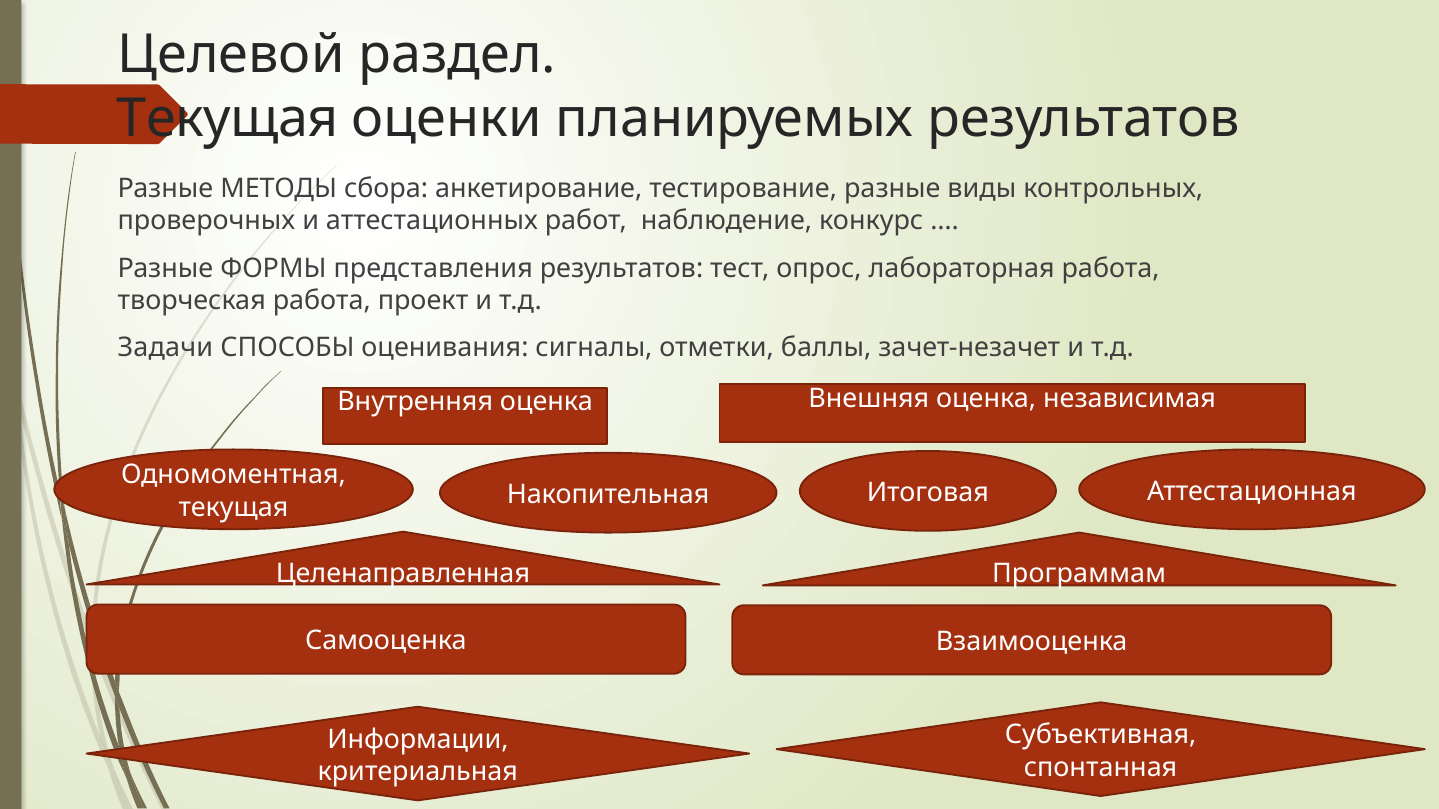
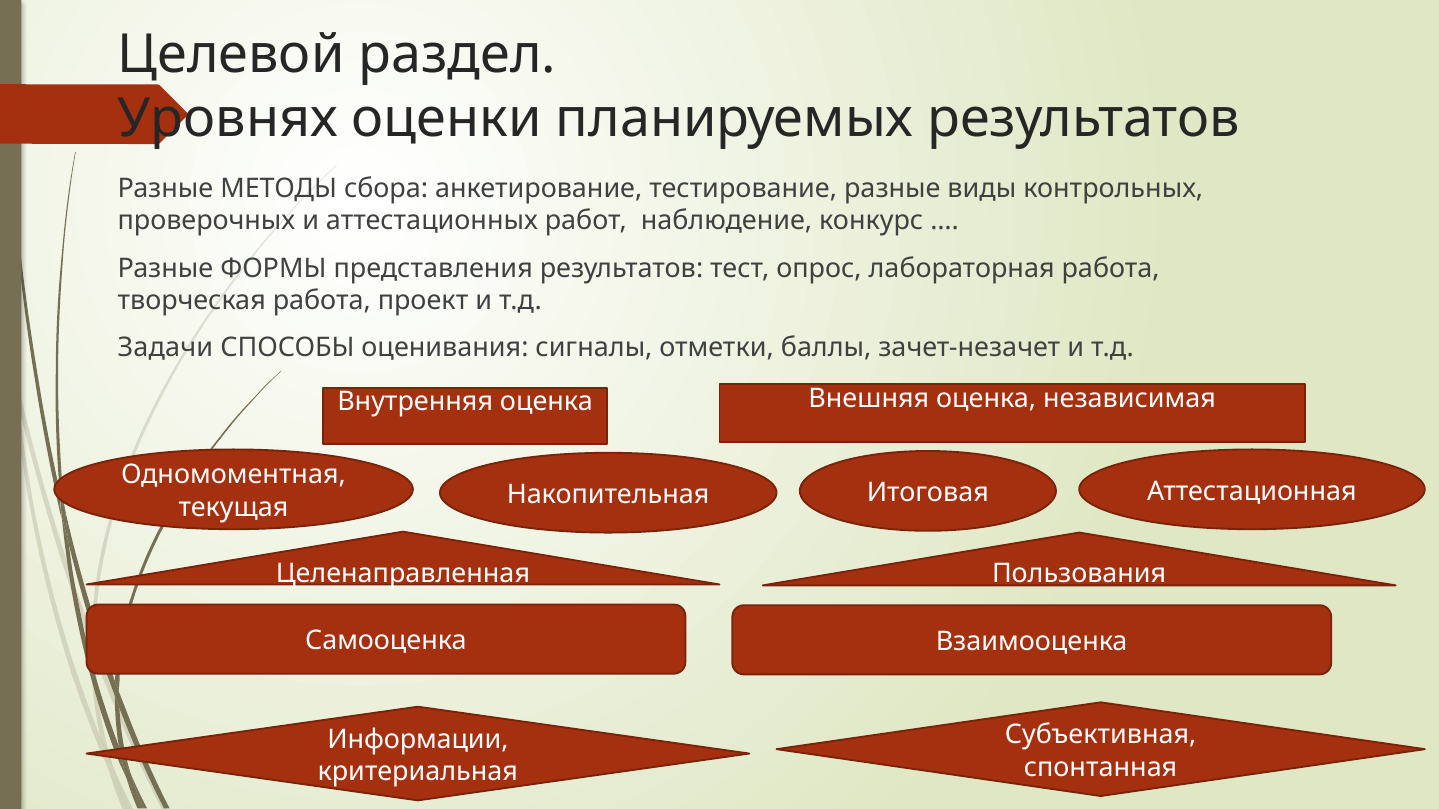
Текущая: Текущая -> Уровнях (228, 119)
Программам: Программам -> Пользования (1079, 574)
